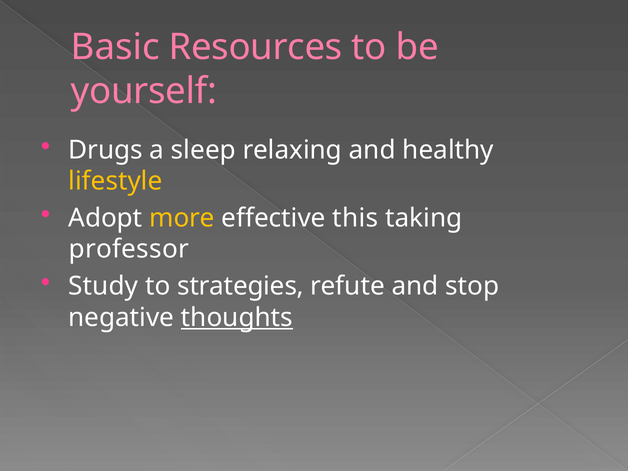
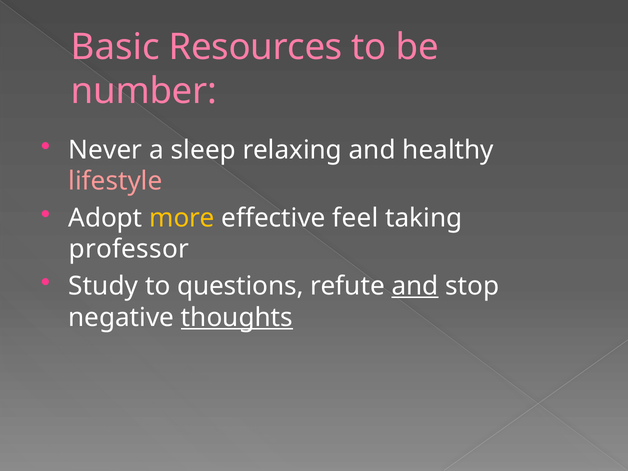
yourself: yourself -> number (144, 91)
Drugs: Drugs -> Never (105, 150)
lifestyle colour: yellow -> pink (115, 181)
this: this -> feel (355, 218)
strategies: strategies -> questions (240, 286)
and underline: none -> present (415, 286)
